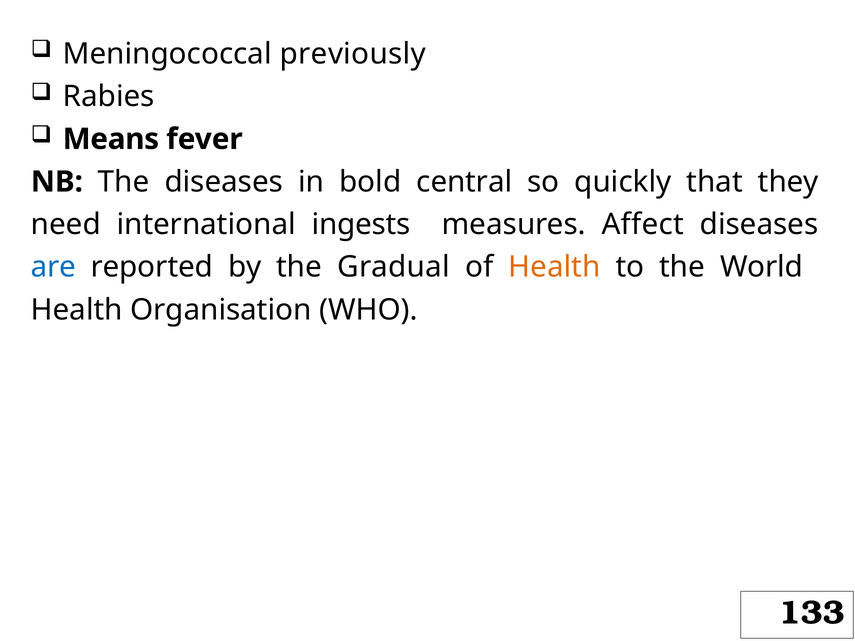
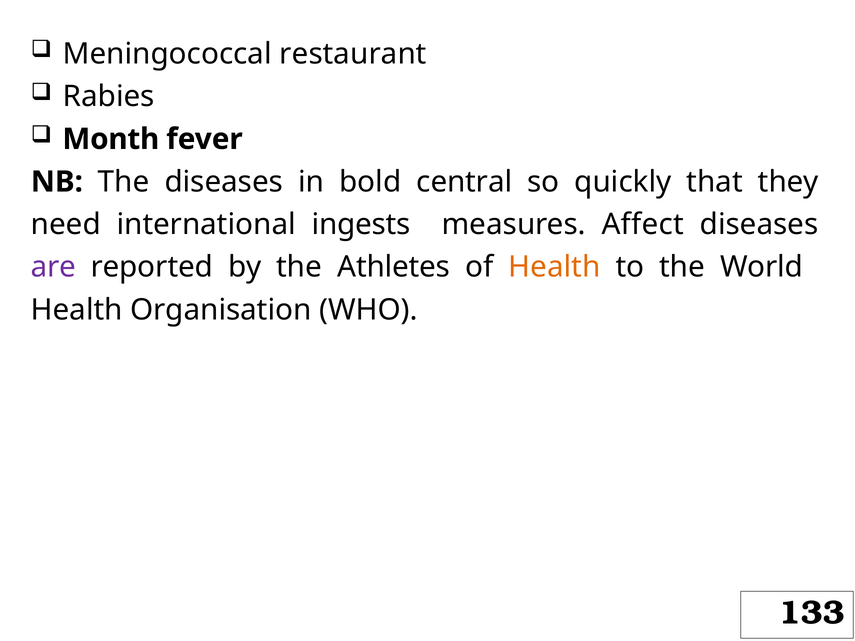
previously: previously -> restaurant (353, 54)
Means: Means -> Month (111, 139)
are colour: blue -> purple (53, 267)
Gradual: Gradual -> Athletes (394, 267)
